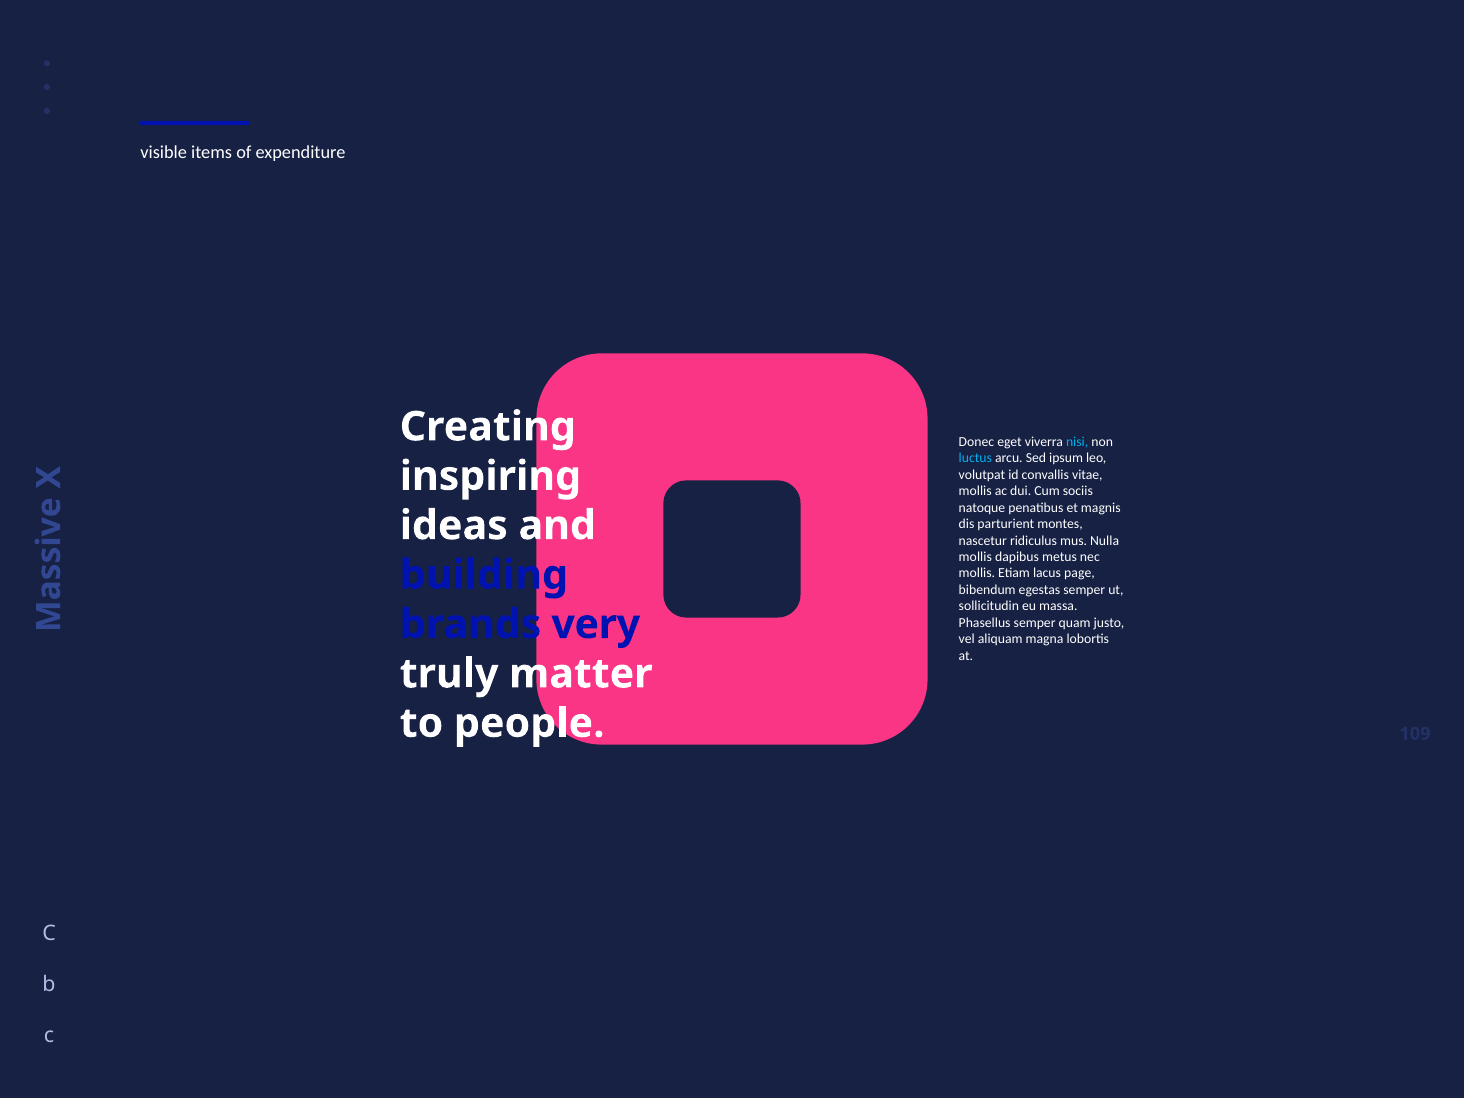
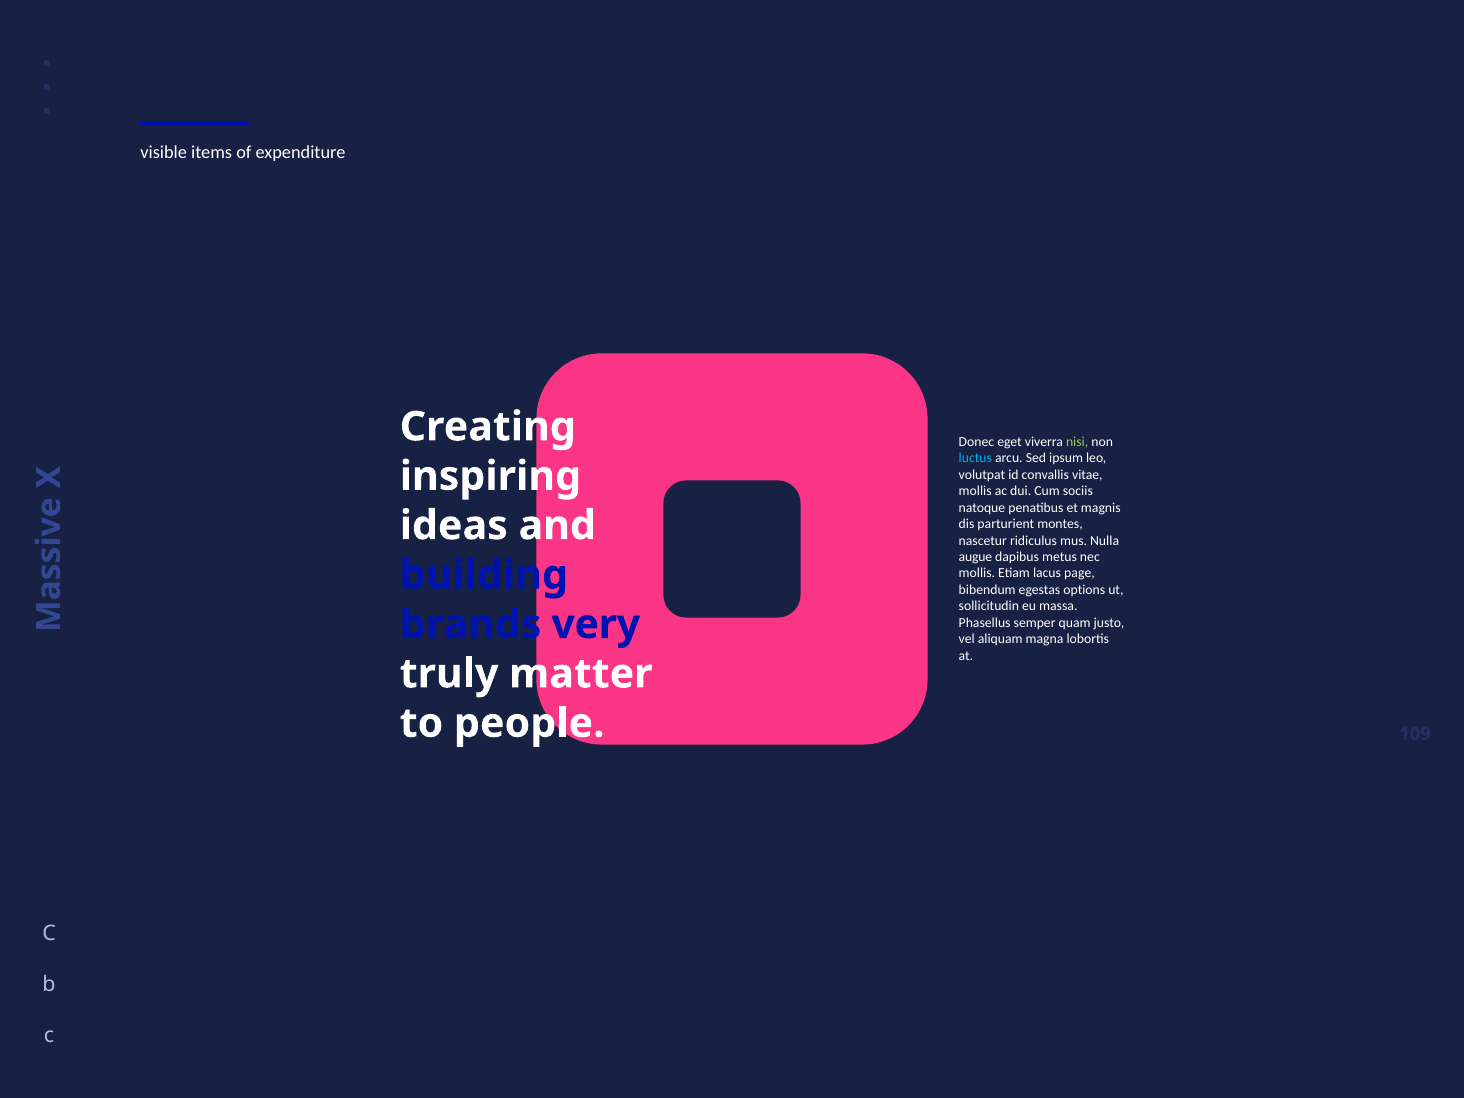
nisi colour: light blue -> light green (1077, 442)
mollis: mollis -> augue (975, 557)
egestas semper: semper -> options (1084, 590)
